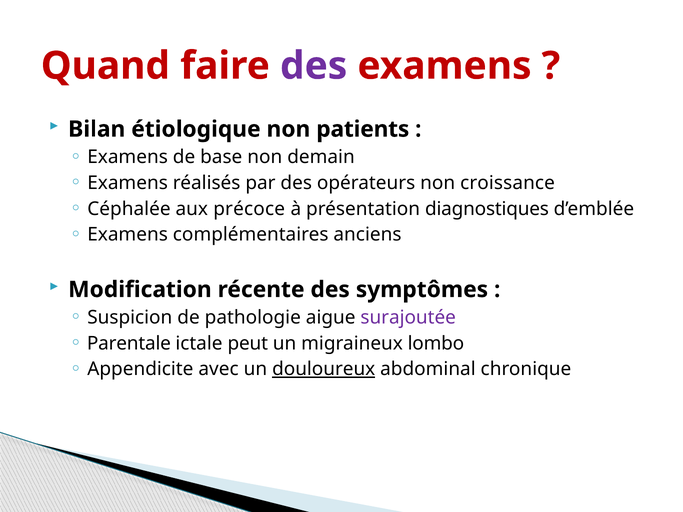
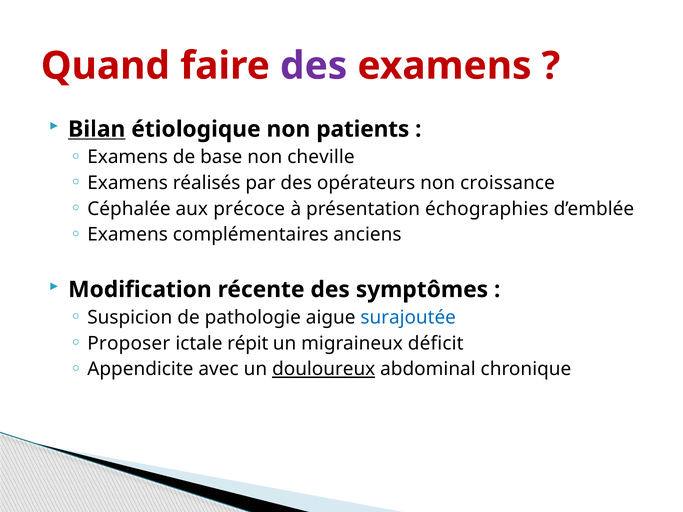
Bilan underline: none -> present (97, 129)
demain: demain -> cheville (321, 157)
diagnostiques: diagnostiques -> échographies (487, 209)
surajoutée colour: purple -> blue (408, 318)
Parentale: Parentale -> Proposer (129, 343)
peut: peut -> répit (248, 343)
lombo: lombo -> déficit (436, 343)
